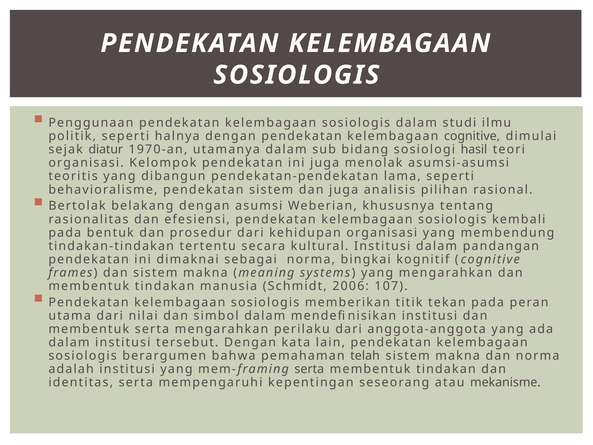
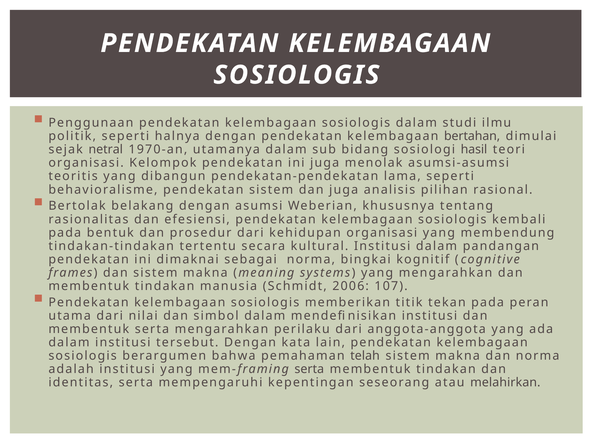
kelembagaan cognitive: cognitive -> bertahan (472, 136)
diatur: diatur -> netral (106, 149)
mekanisme: mekanisme -> melahirkan (505, 382)
